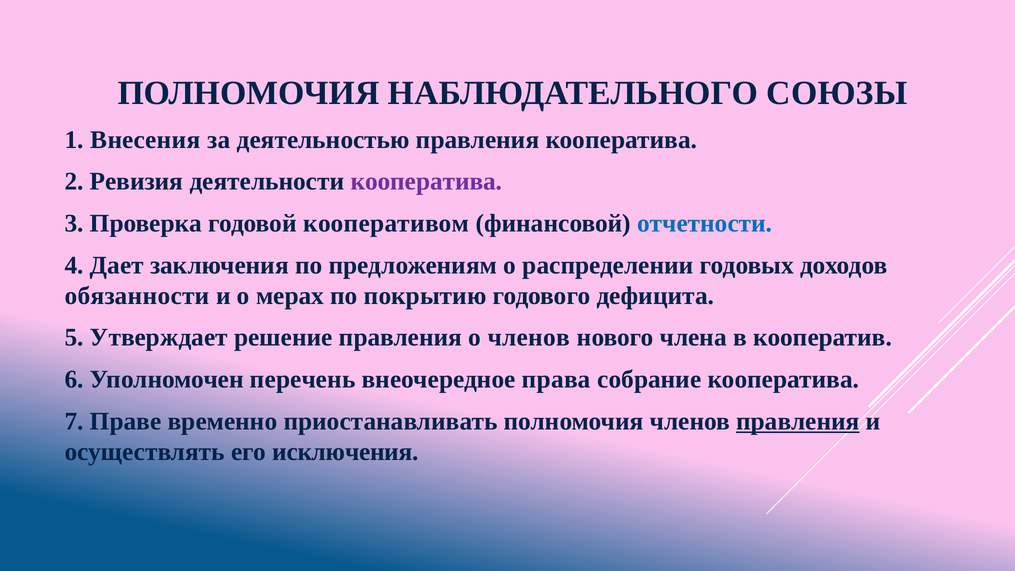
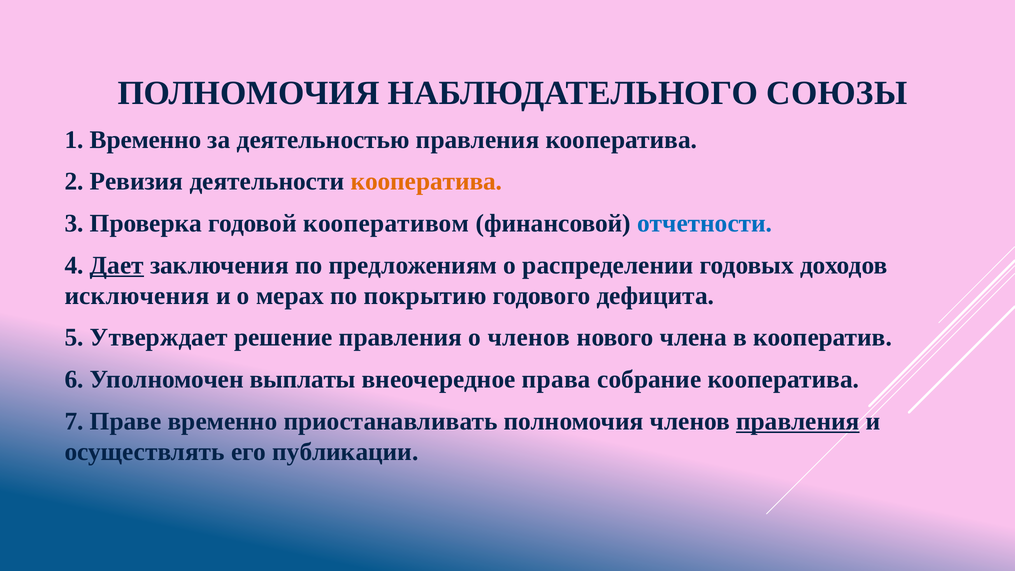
1 Внесения: Внесения -> Временно (146, 140)
кооператива colour: purple -> orange (426, 182)
Дает underline: none -> present (117, 265)
обязанности: обязанности -> исключения (137, 296)
перечень: перечень -> выплаты (303, 379)
исключения: исключения -> публикации (345, 452)
